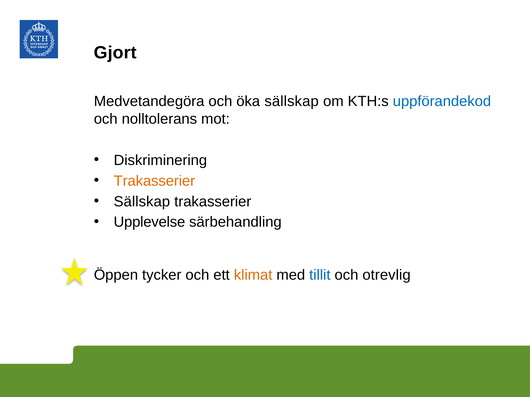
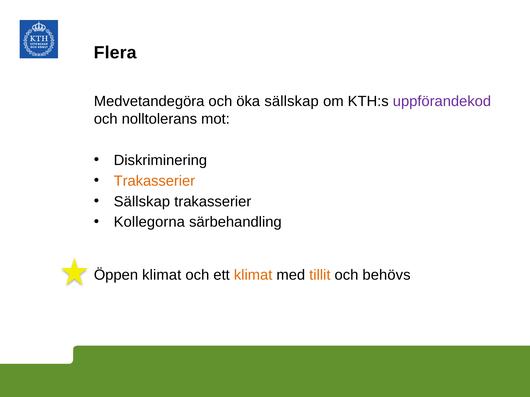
Gjort: Gjort -> Flera (115, 53)
uppförandekod colour: blue -> purple (442, 102)
Upplevelse: Upplevelse -> Kollegorna (149, 222)
Öppen tycker: tycker -> klimat (162, 275)
tillit colour: blue -> orange (320, 275)
otrevlig: otrevlig -> behövs (387, 275)
